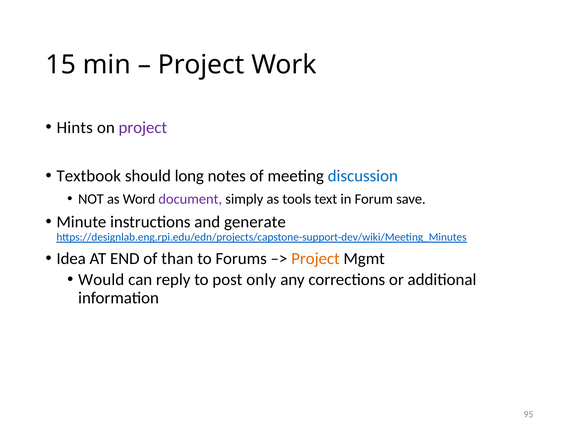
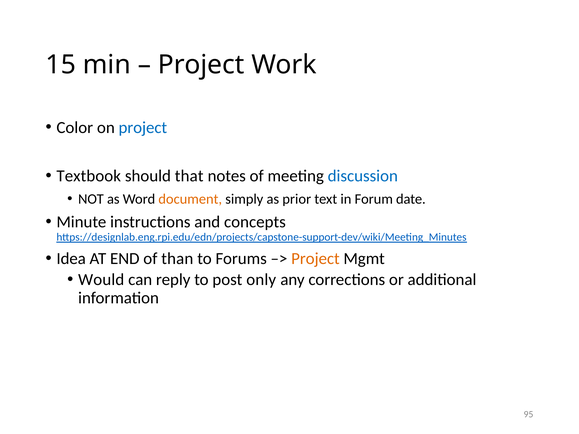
Hints: Hints -> Color (75, 128)
project colour: purple -> blue (143, 128)
long: long -> that (189, 176)
document colour: purple -> orange (190, 199)
tools: tools -> prior (297, 199)
save: save -> date (411, 199)
generate: generate -> concepts (255, 222)
